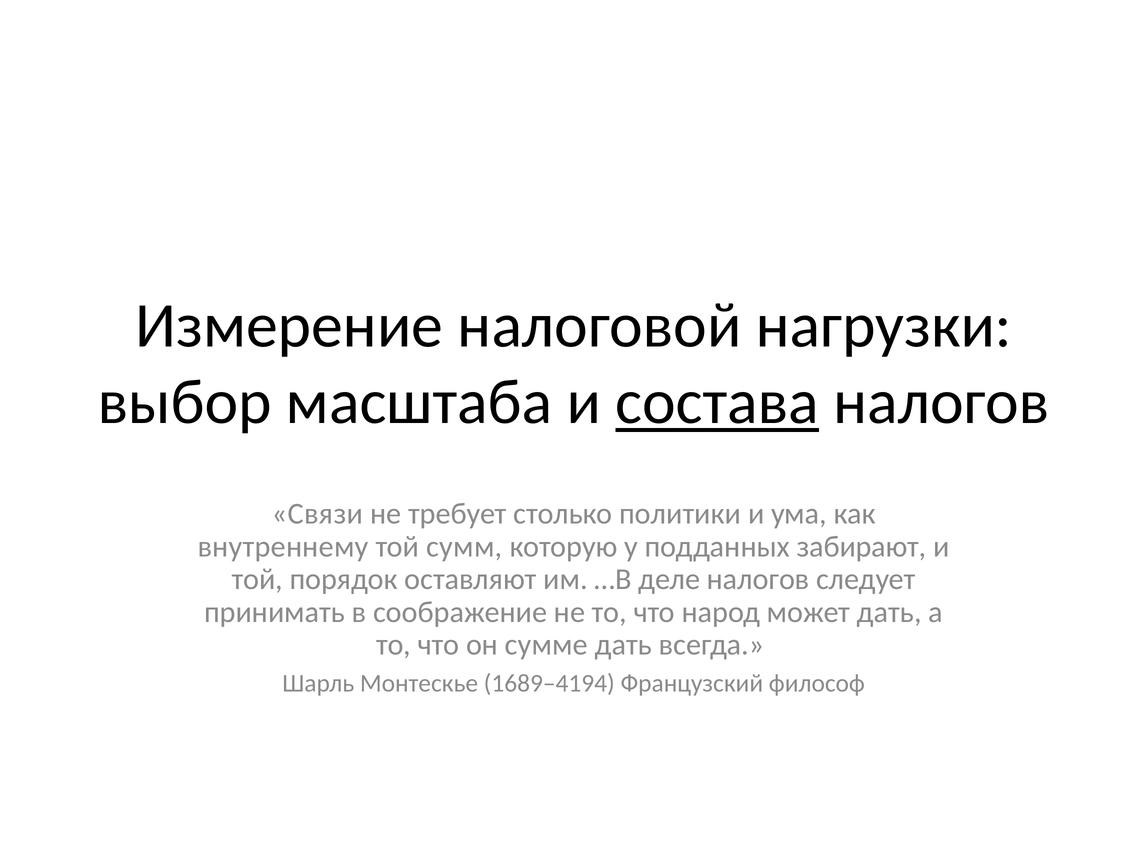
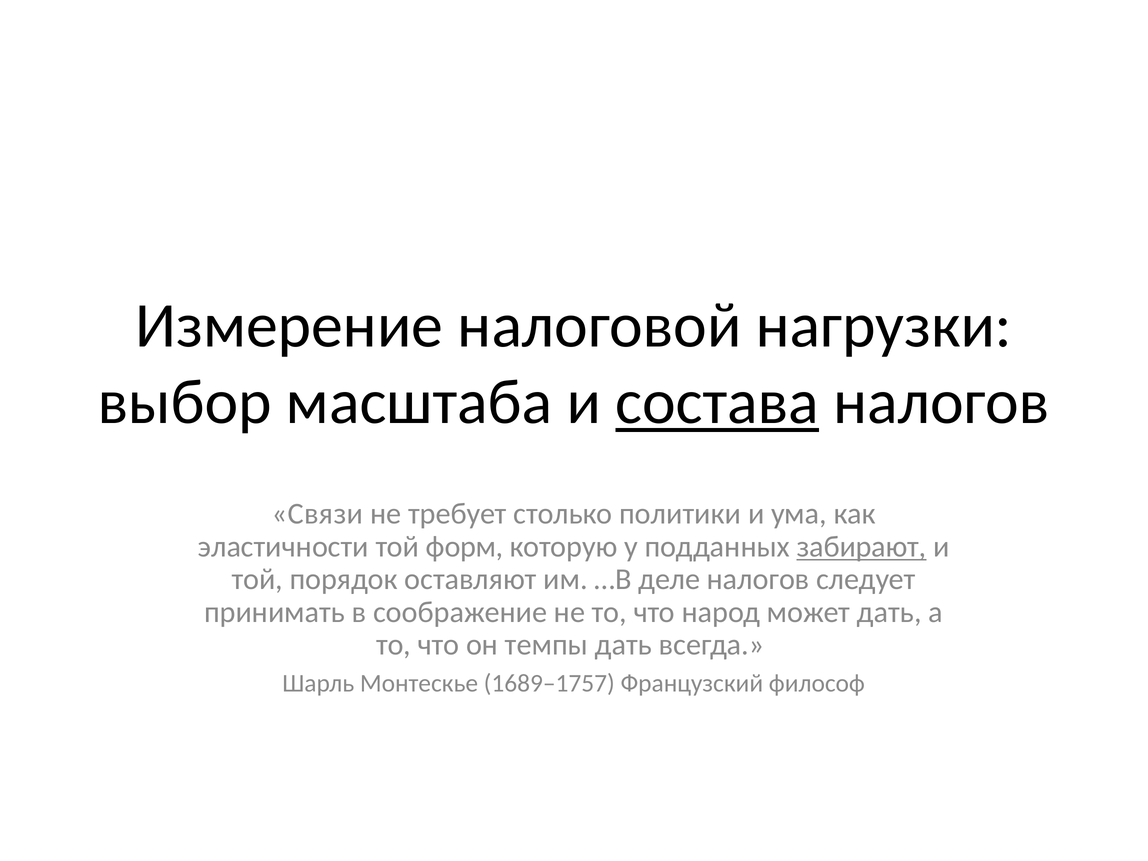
внутреннему: внутреннему -> эластичности (283, 547)
сумм: сумм -> форм (465, 547)
забирают underline: none -> present (862, 547)
сумме: сумме -> темпы (547, 645)
1689–4194: 1689–4194 -> 1689–1757 (549, 684)
